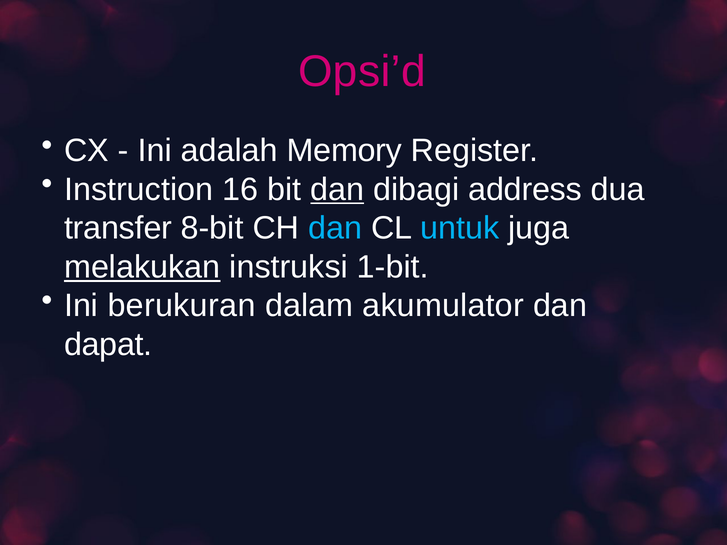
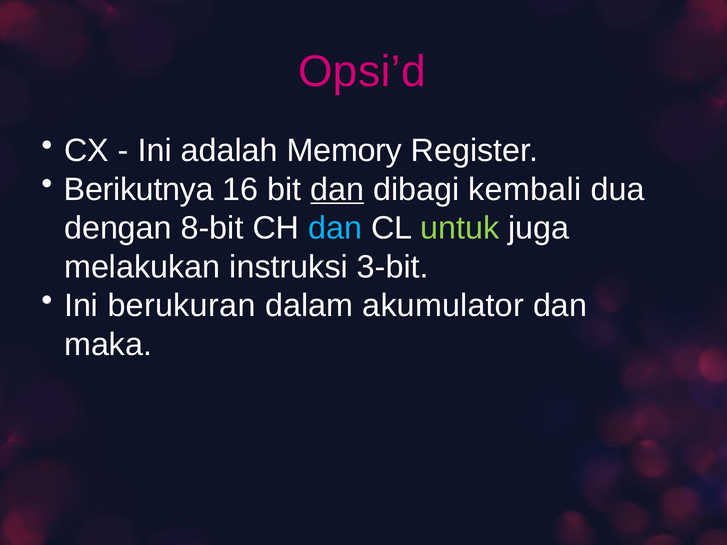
Instruction: Instruction -> Berikutnya (139, 189)
address: address -> kembali (525, 189)
transfer: transfer -> dengan (118, 228)
untuk colour: light blue -> light green (460, 228)
melakukan underline: present -> none (142, 267)
1-bit: 1-bit -> 3-bit (393, 267)
dapat: dapat -> maka (108, 345)
